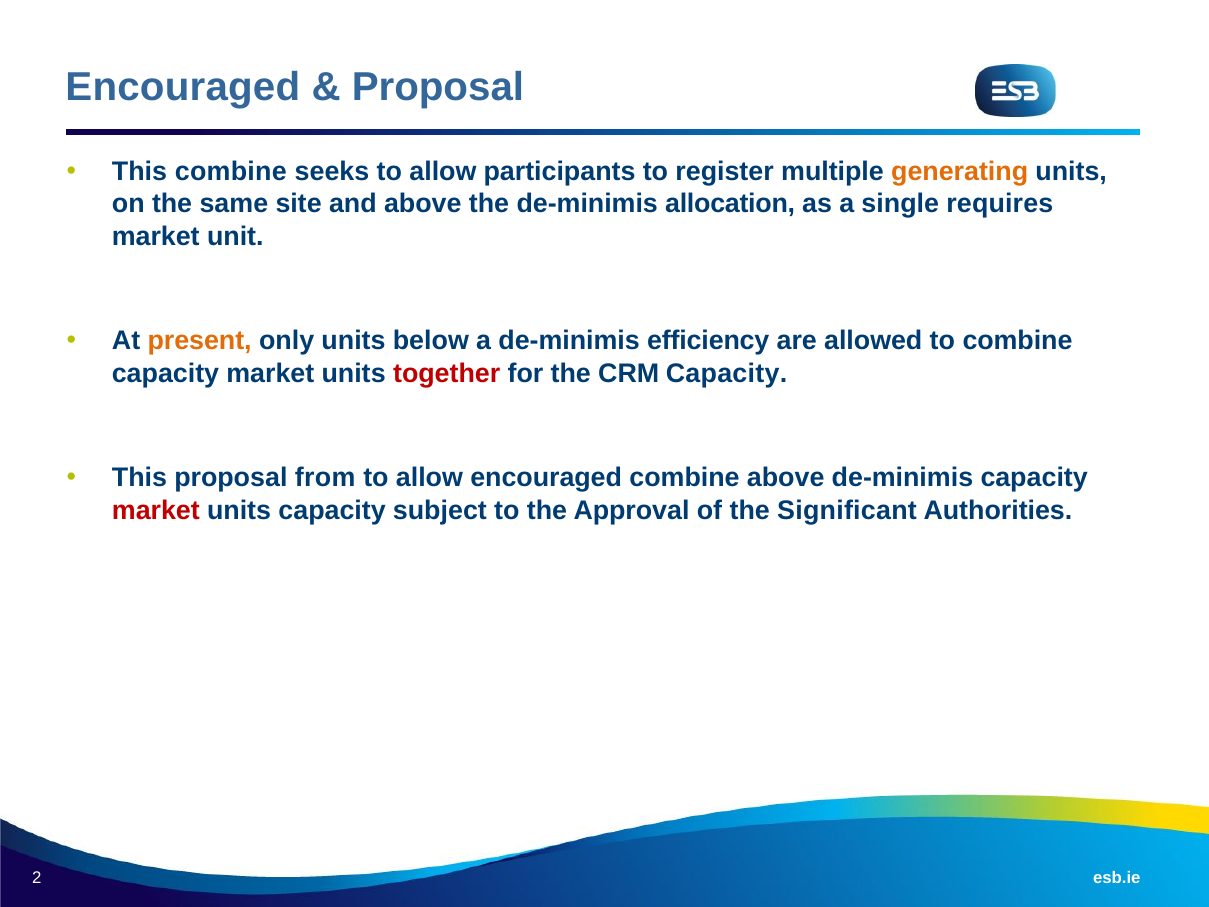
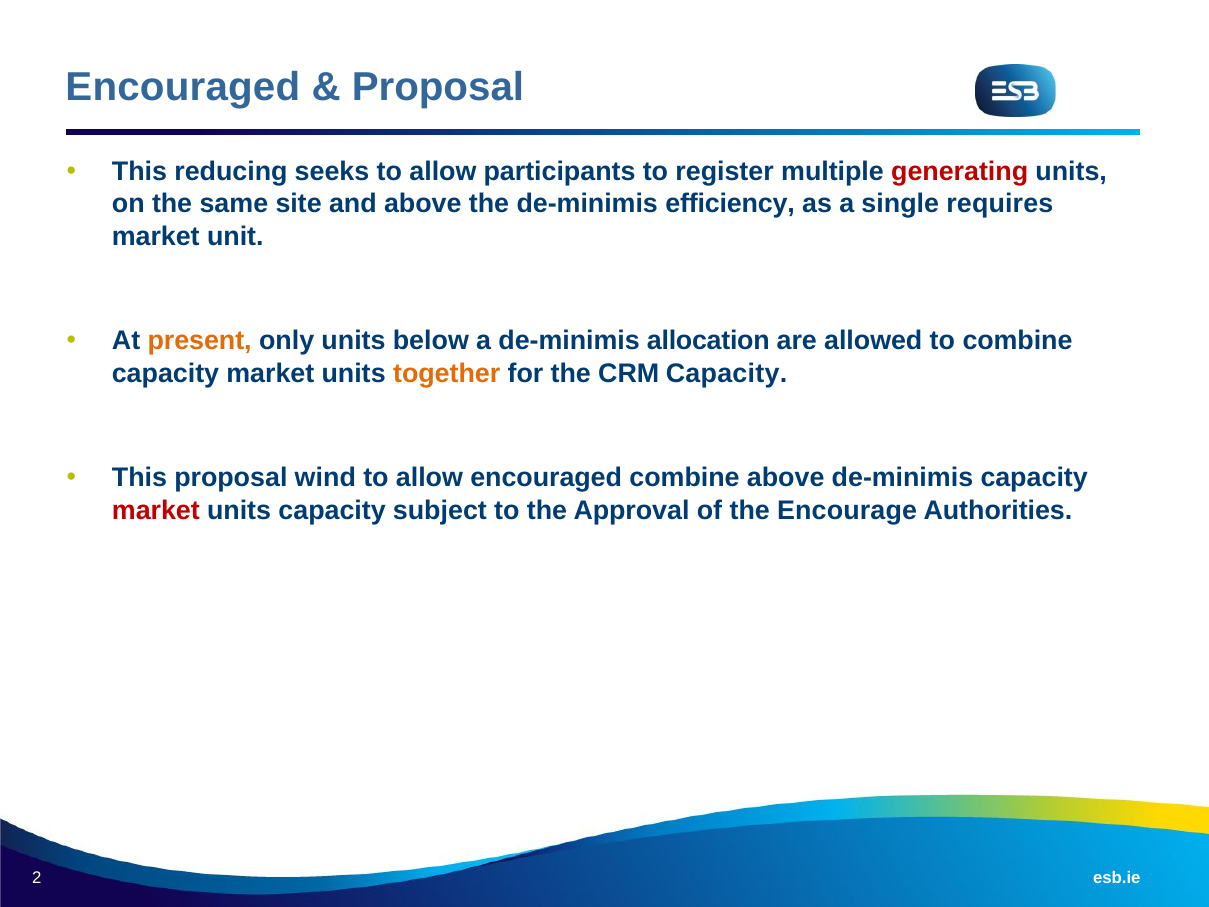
This combine: combine -> reducing (231, 172)
generating colour: orange -> red (960, 172)
allocation: allocation -> efficiency (730, 204)
efficiency: efficiency -> allocation (708, 341)
together colour: red -> orange (447, 373)
from: from -> wind (325, 478)
Significant: Significant -> Encourage (847, 510)
